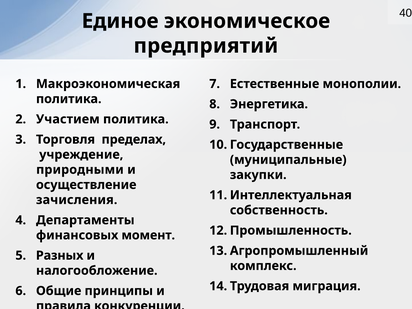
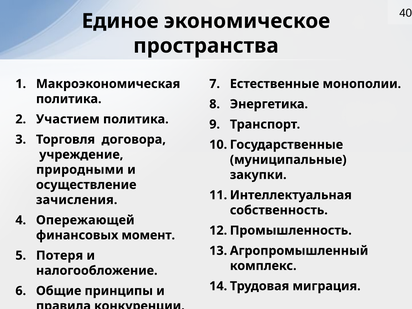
предприятий: предприятий -> пространства (206, 46)
пределах: пределах -> договора (134, 139)
Департаменты: Департаменты -> Опережающей (85, 220)
Разных: Разных -> Потеря (60, 255)
